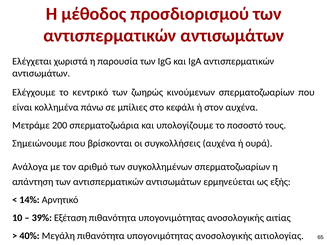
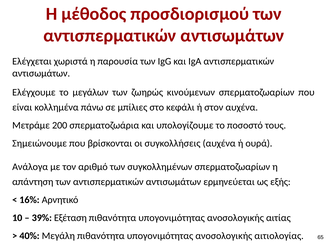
κεντρικό: κεντρικό -> μεγάλων (90, 93)
14%: 14% -> 16% (29, 200)
